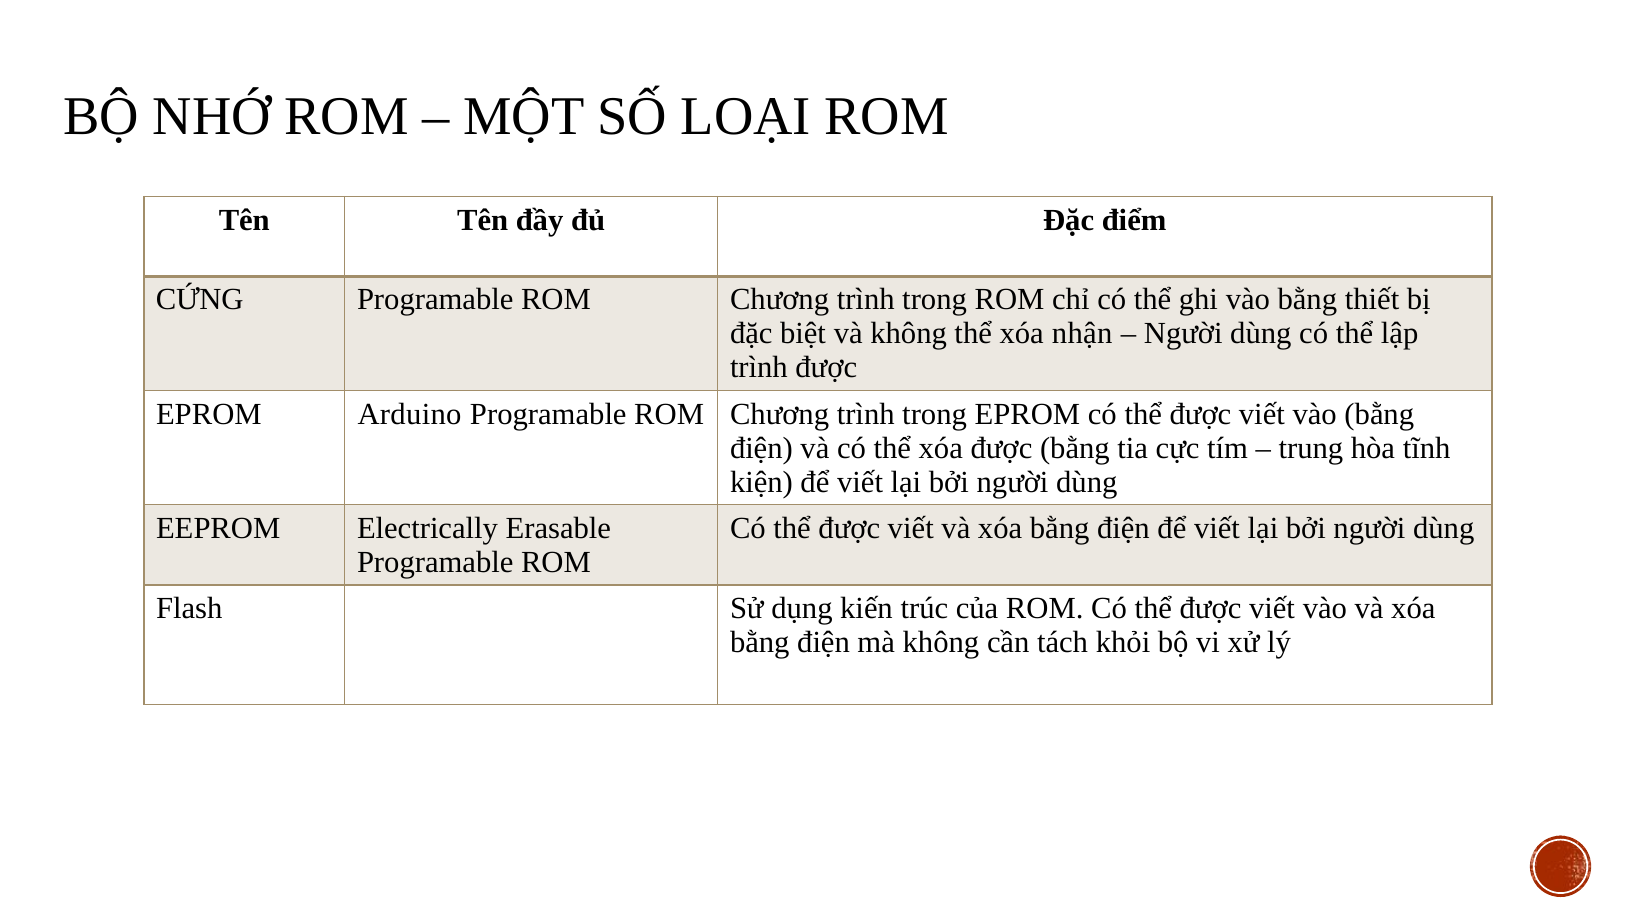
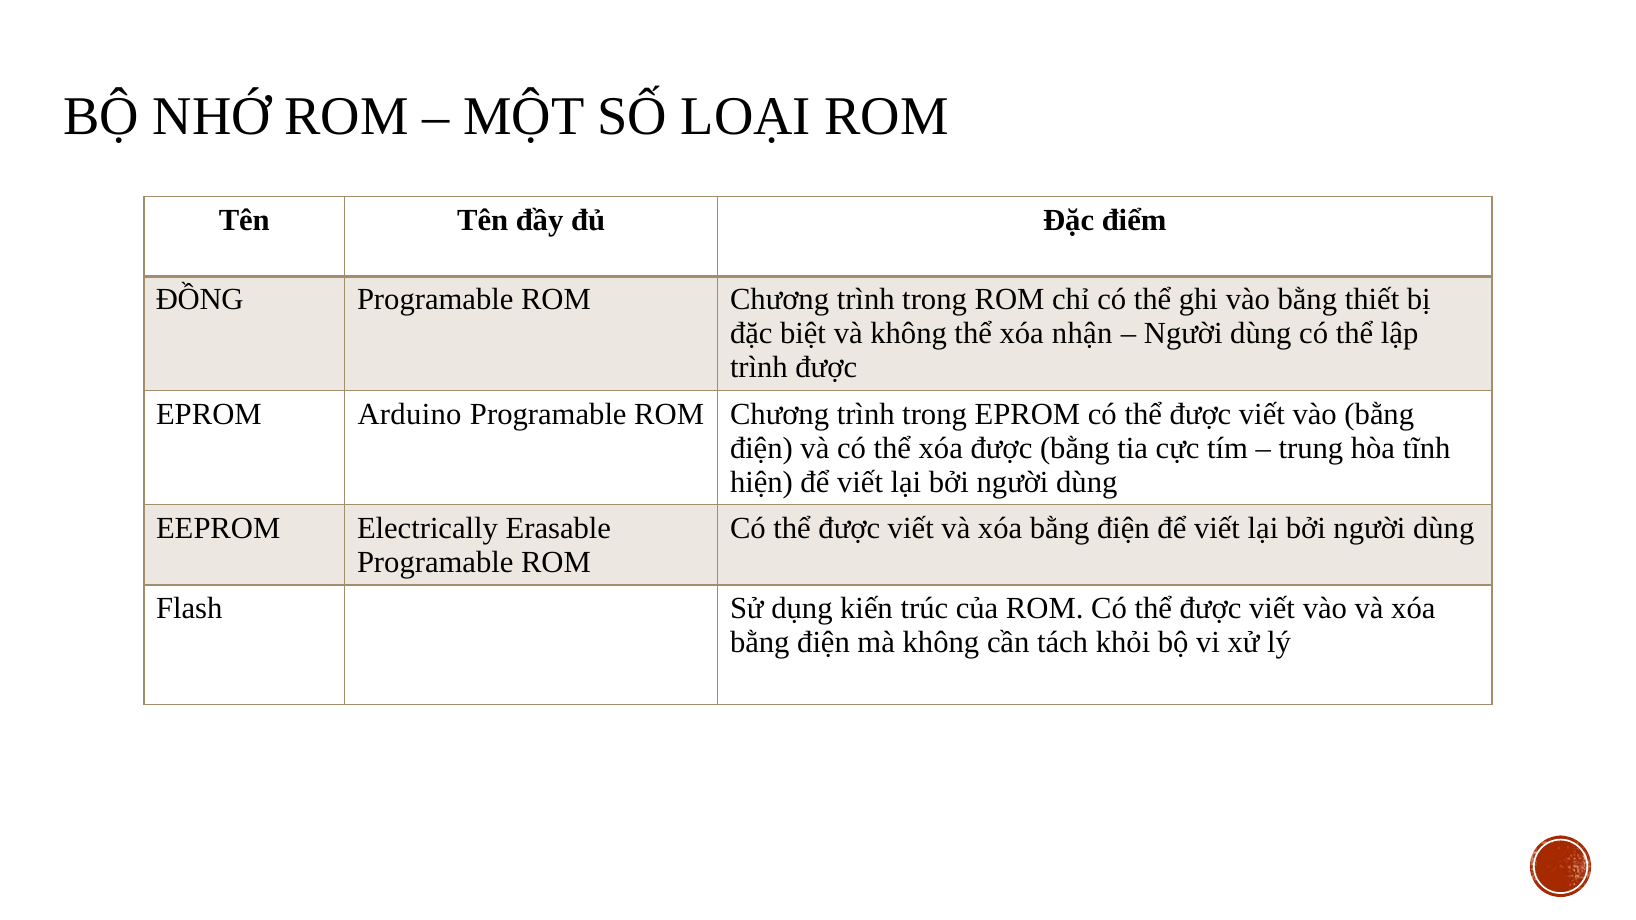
CỨNG: CỨNG -> ĐỒNG (200, 300)
kiện: kiện -> hiện (761, 482)
